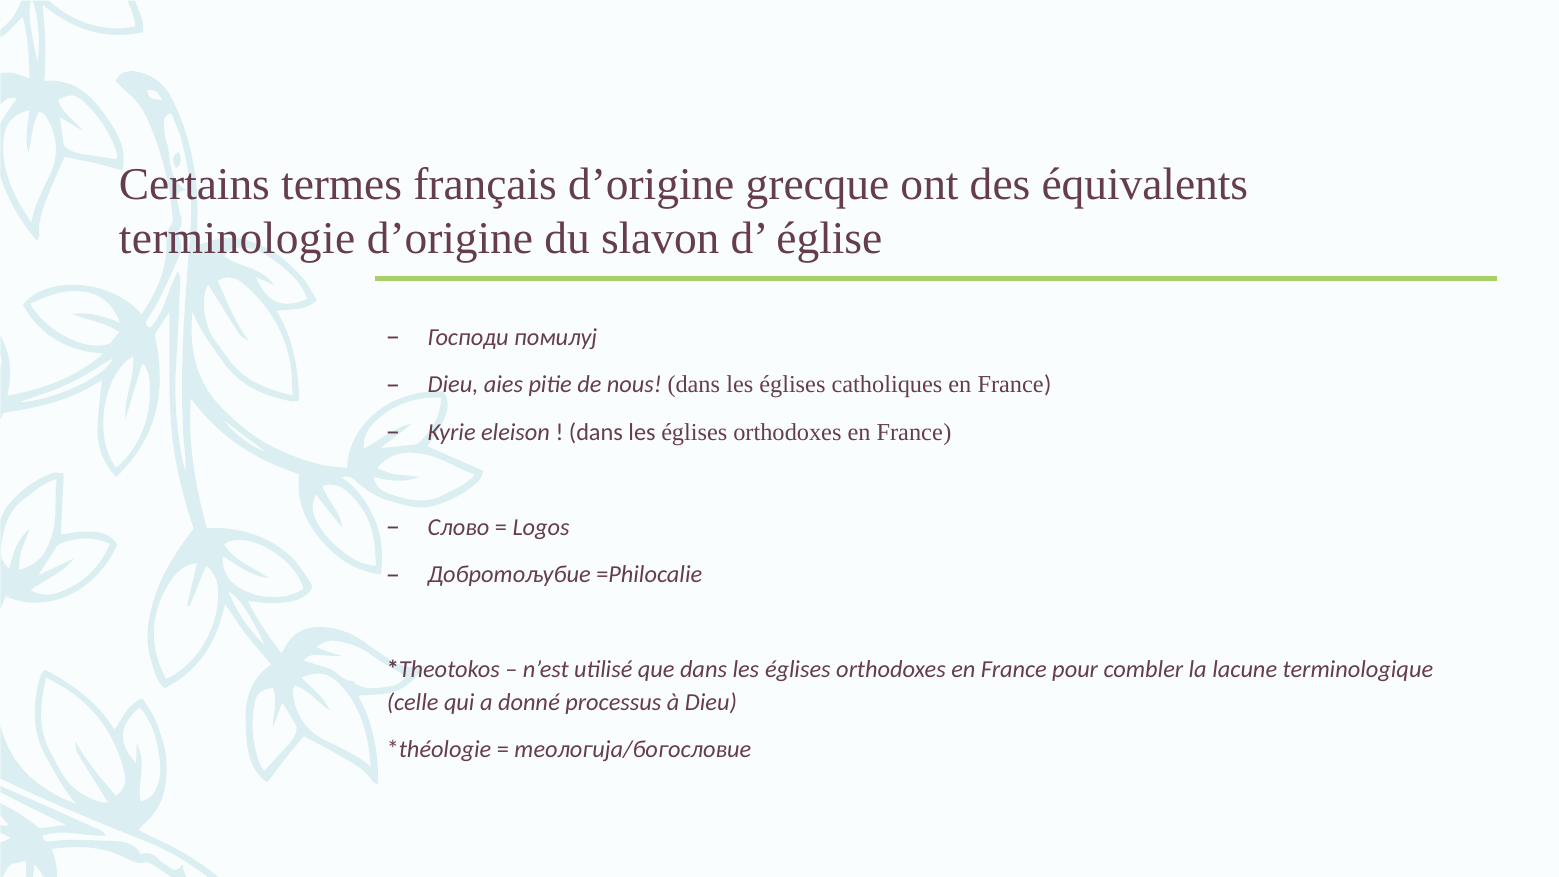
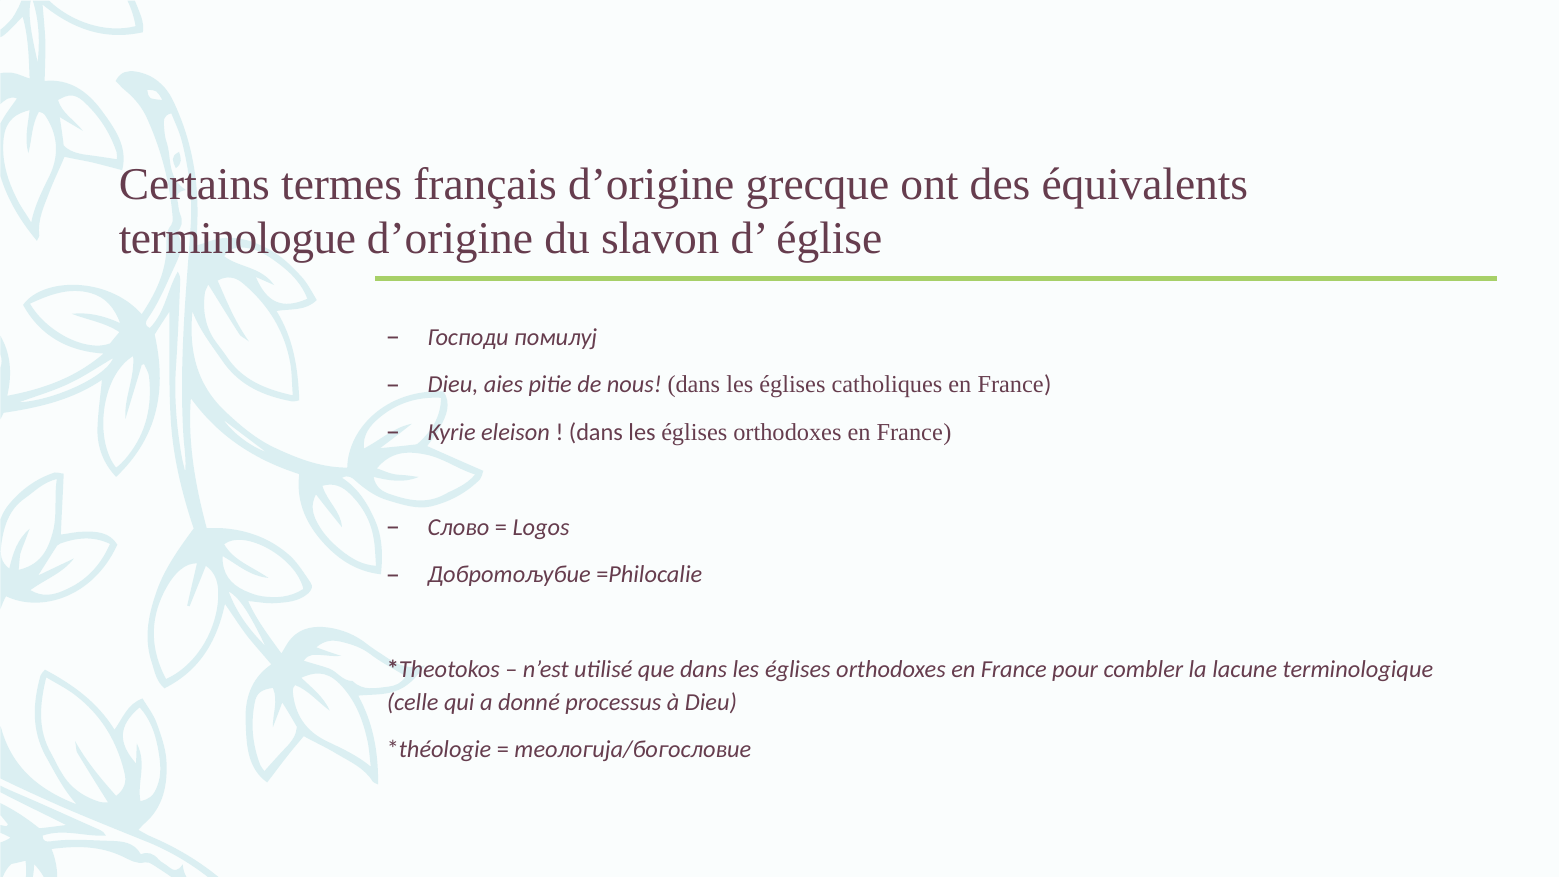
terminologie: terminologie -> terminologue (237, 238)
